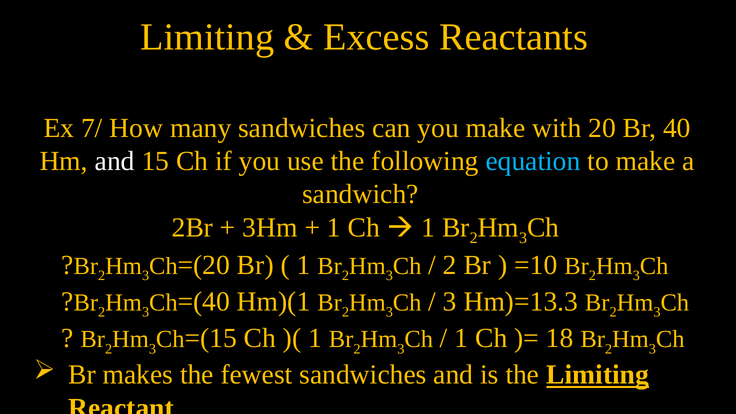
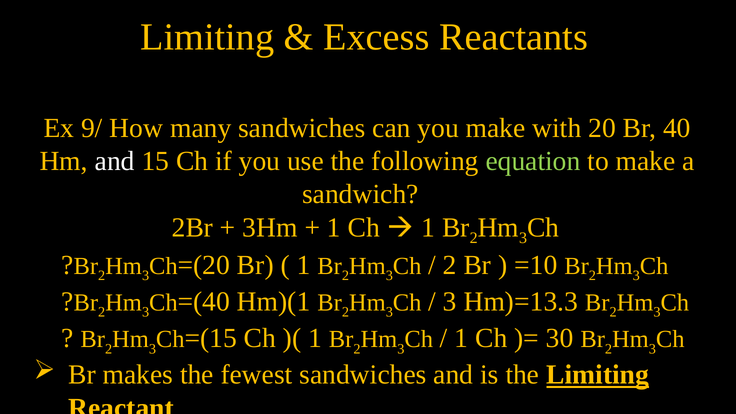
7/: 7/ -> 9/ (92, 128)
equation colour: light blue -> light green (533, 161)
18: 18 -> 30 (560, 338)
